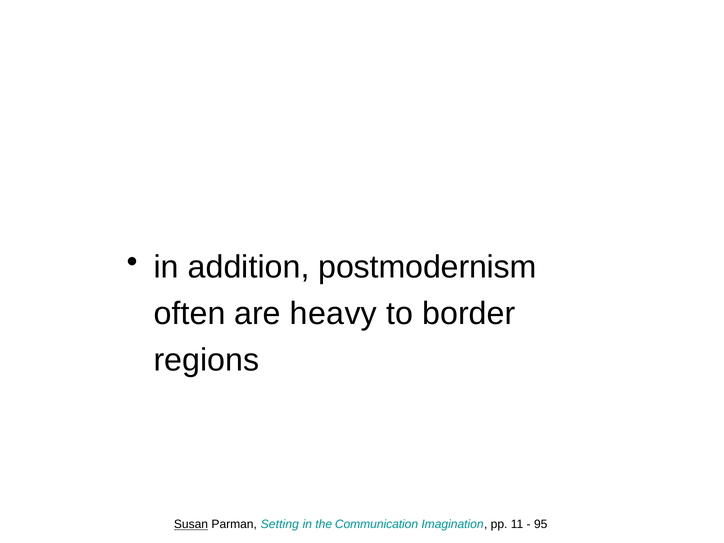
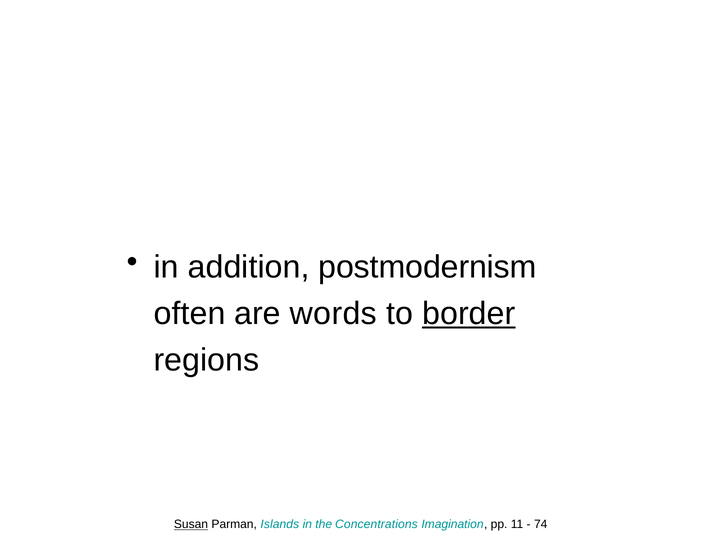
heavy: heavy -> words (333, 314)
border underline: none -> present (469, 314)
Setting: Setting -> Islands (280, 524)
Communication: Communication -> Concentrations (376, 524)
95: 95 -> 74 (541, 524)
